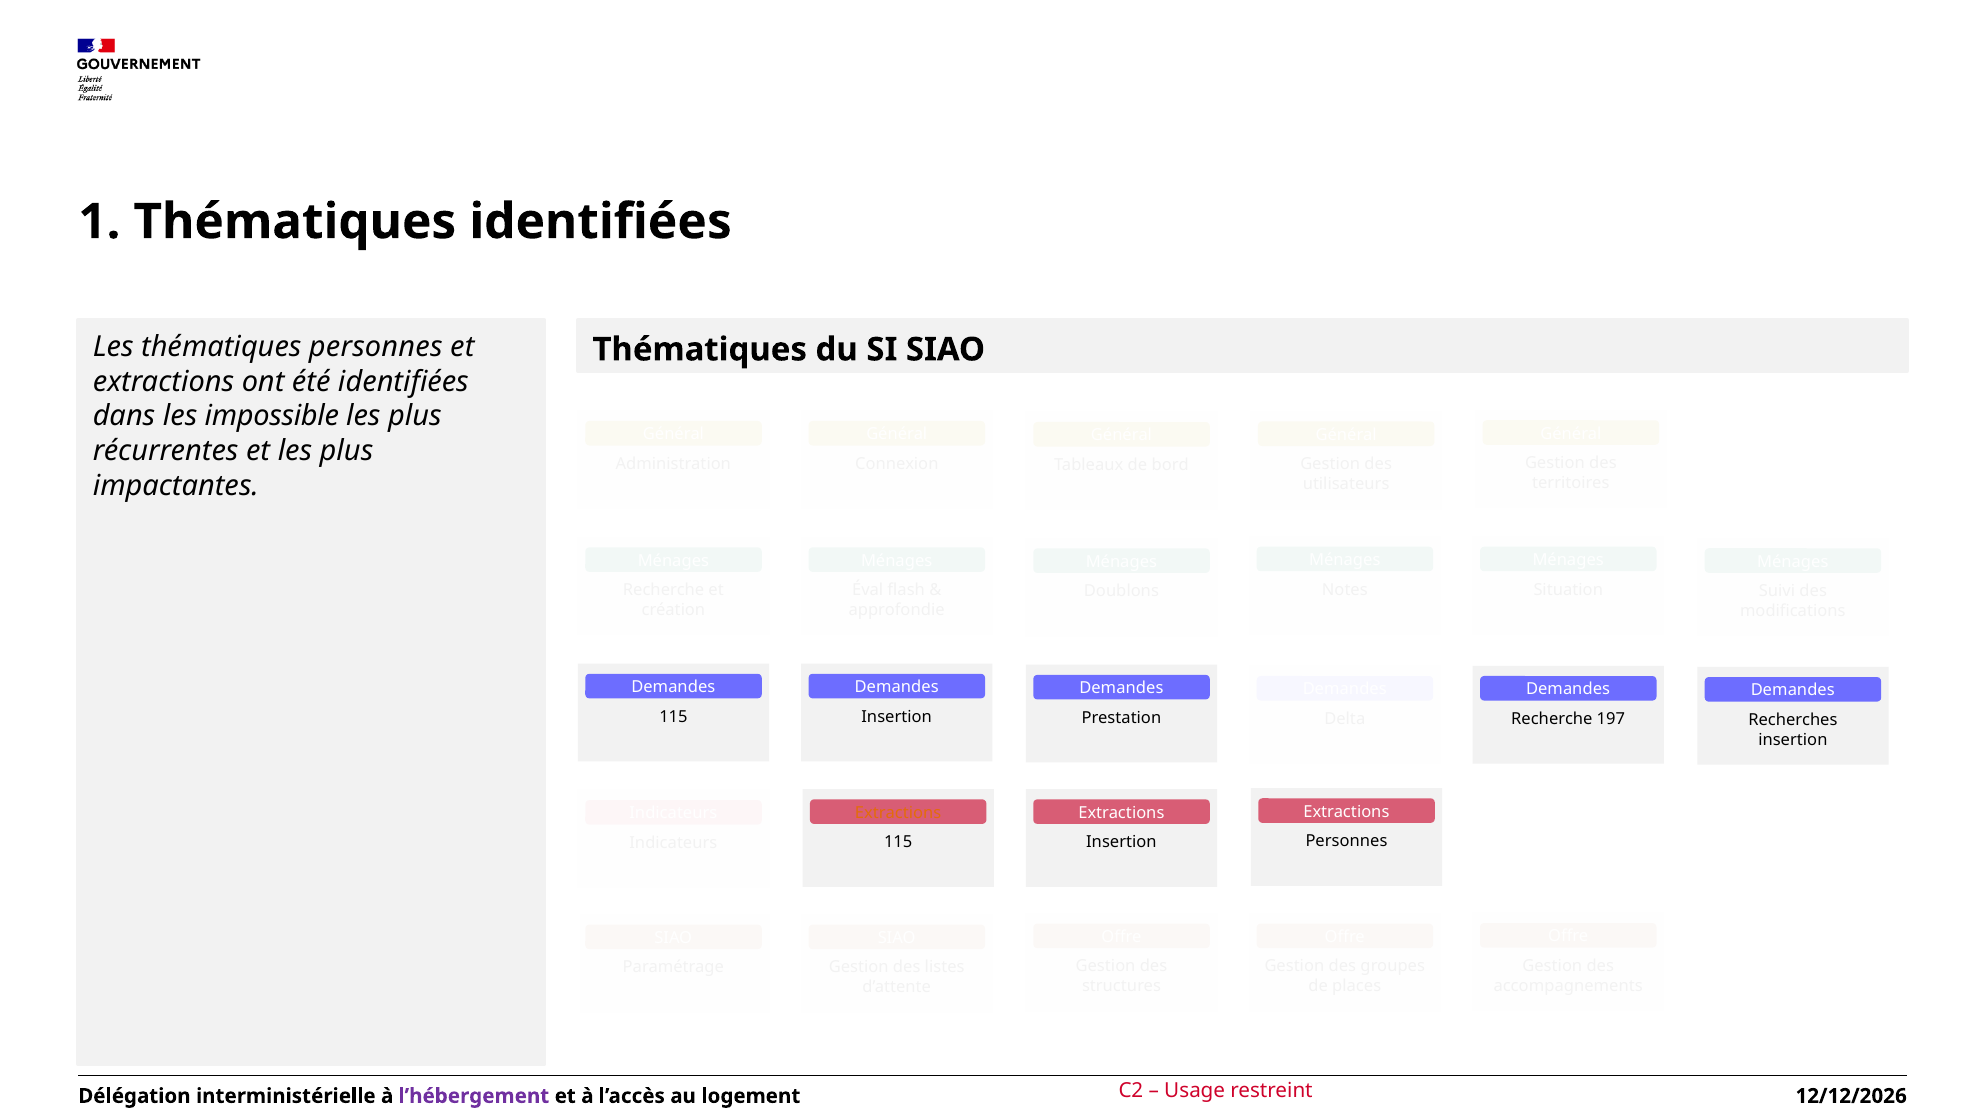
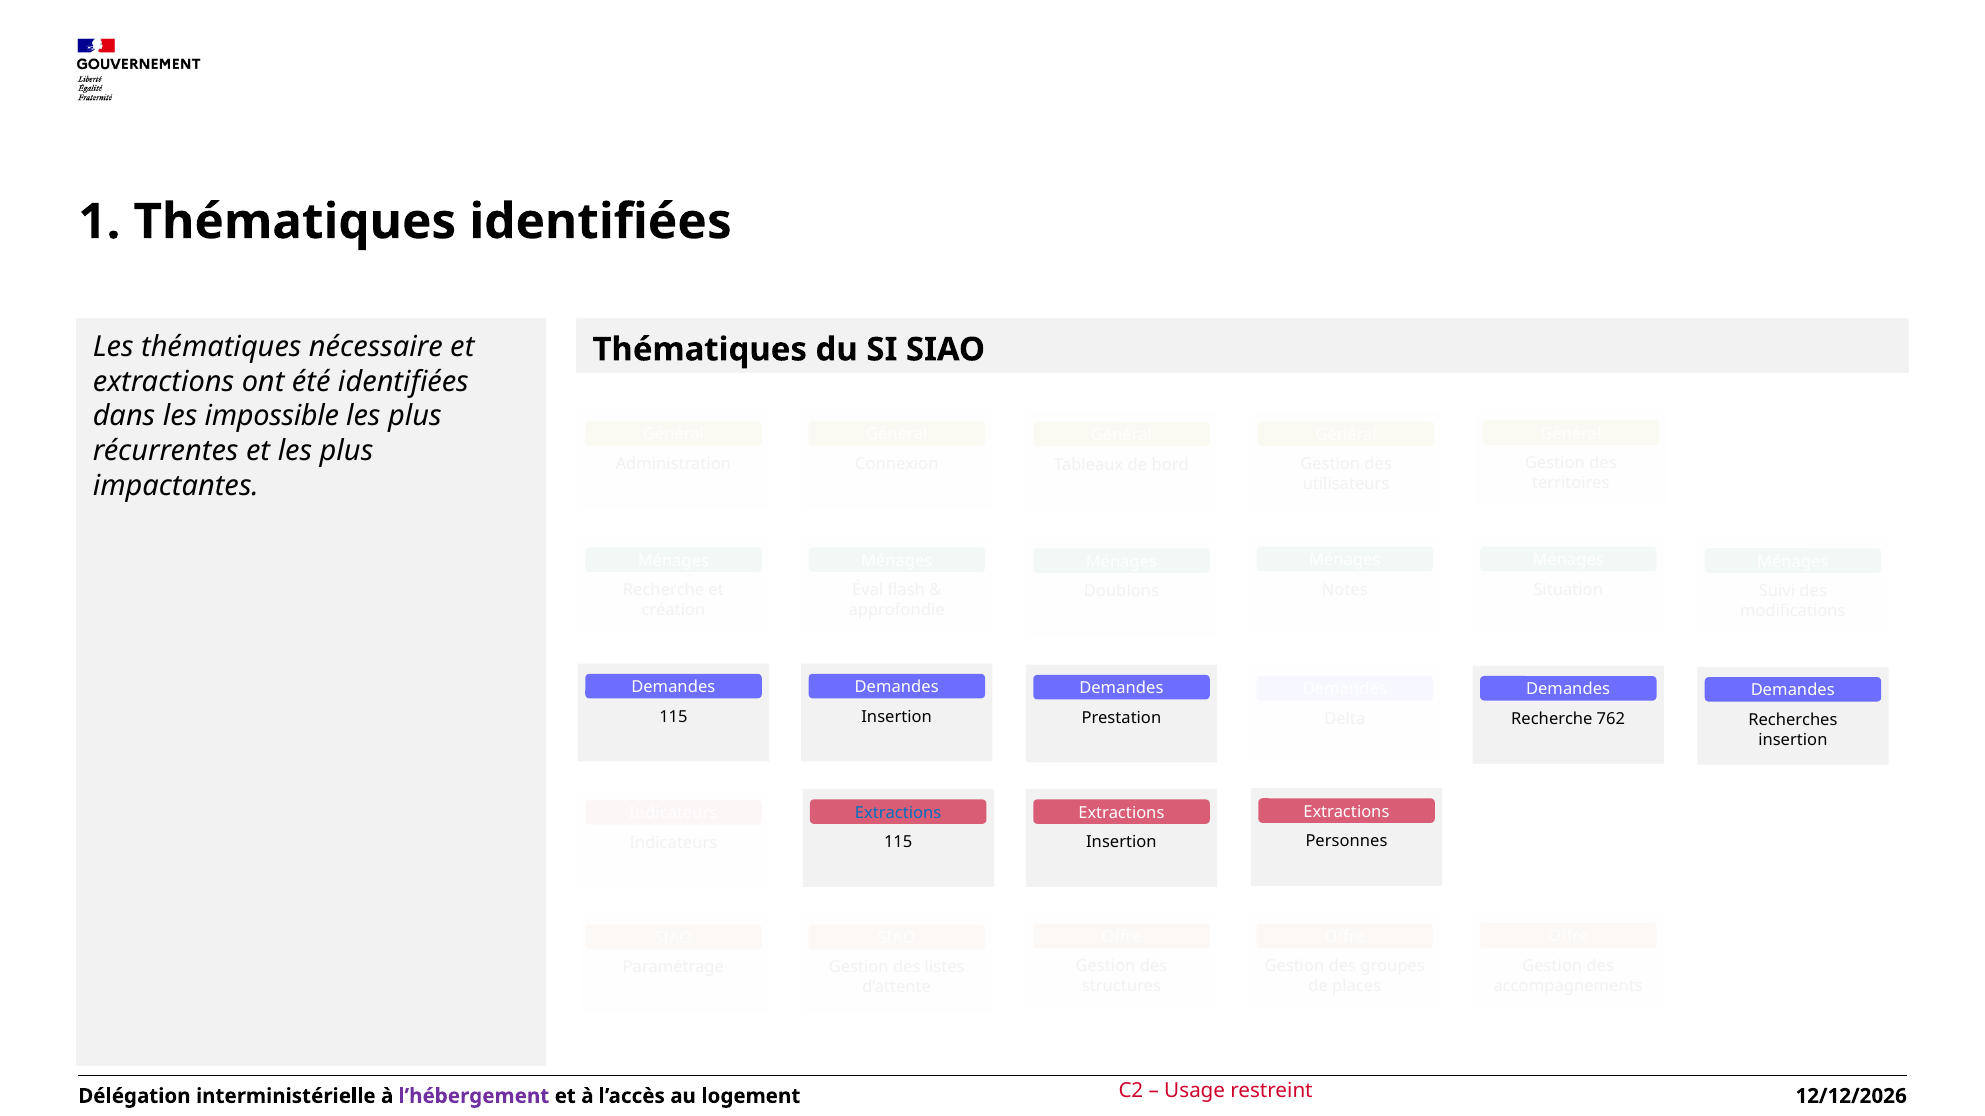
thématiques personnes: personnes -> nécessaire (376, 347)
197: 197 -> 762 (1611, 719)
Extractions colour: orange -> blue (898, 813)
